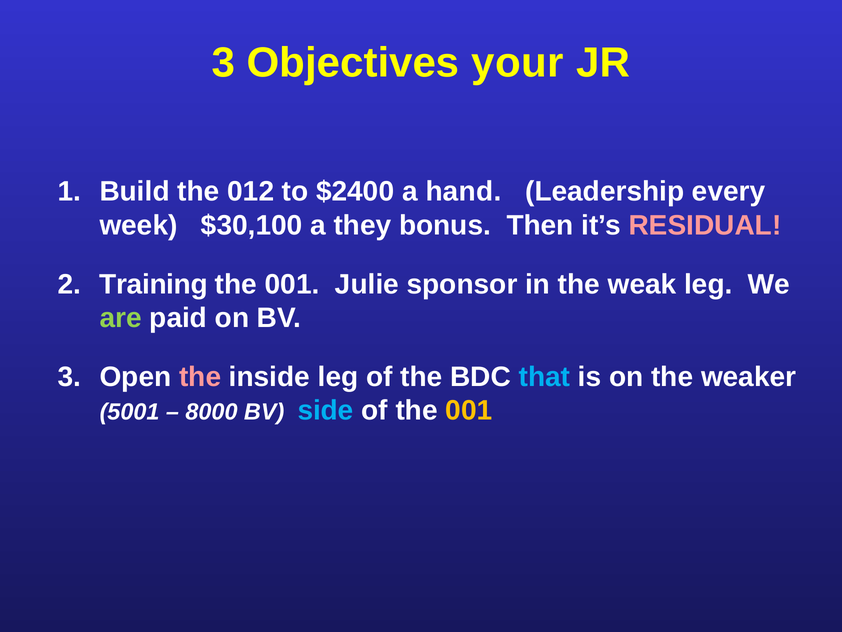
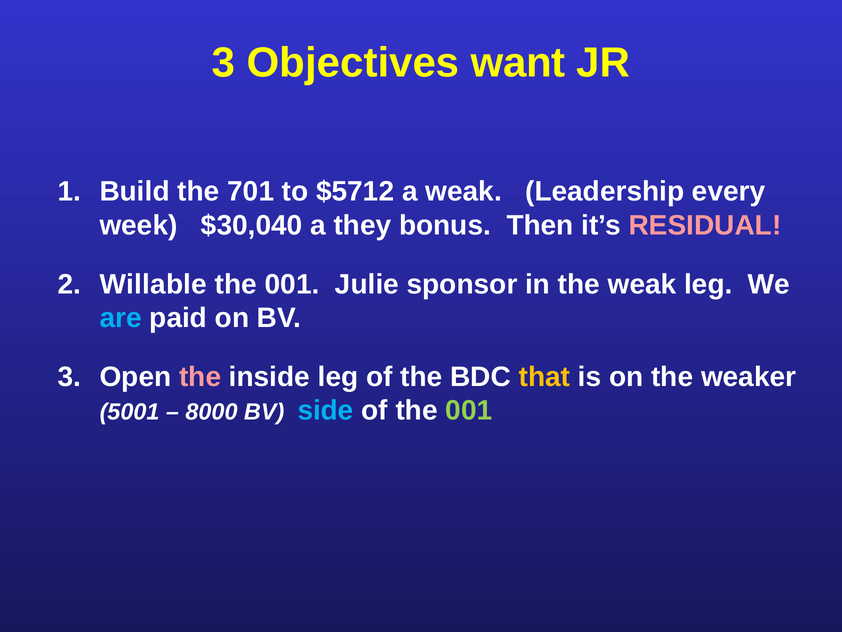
your: your -> want (518, 63)
012: 012 -> 701 (251, 191)
$2400: $2400 -> $5712 (355, 191)
a hand: hand -> weak (464, 191)
$30,100: $30,100 -> $30,040 (252, 225)
Training: Training -> Willable (153, 284)
are colour: light green -> light blue (121, 318)
that colour: light blue -> yellow (544, 377)
001 colour: yellow -> light green (469, 410)
